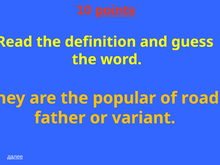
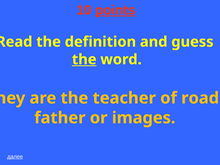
the underline: none -> present (84, 59)
popular: popular -> teacher (124, 98)
variant: variant -> images (144, 118)
